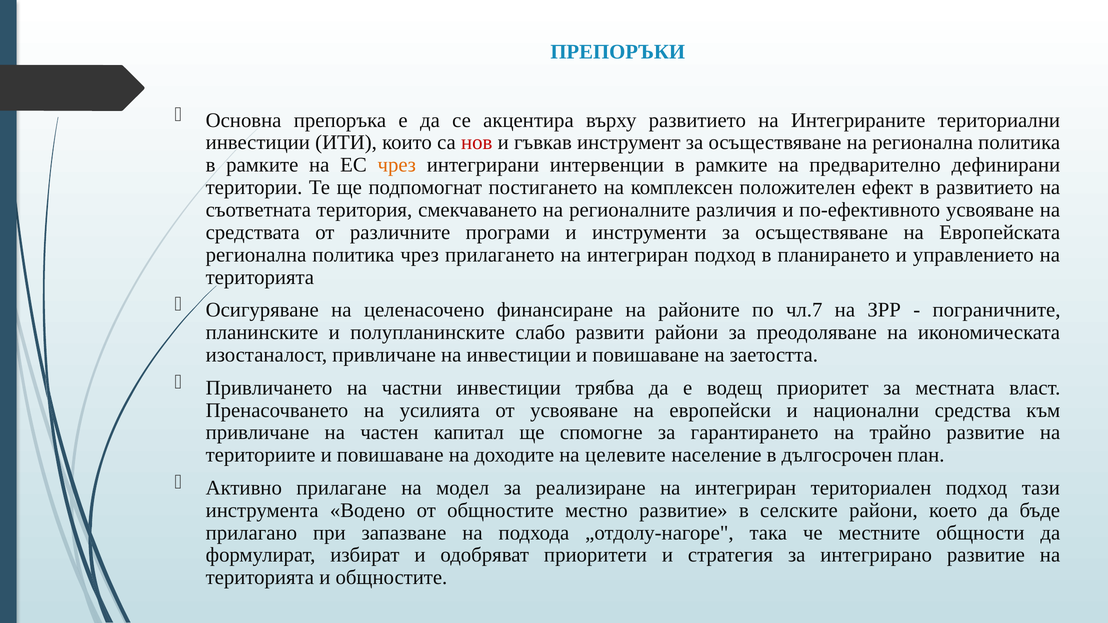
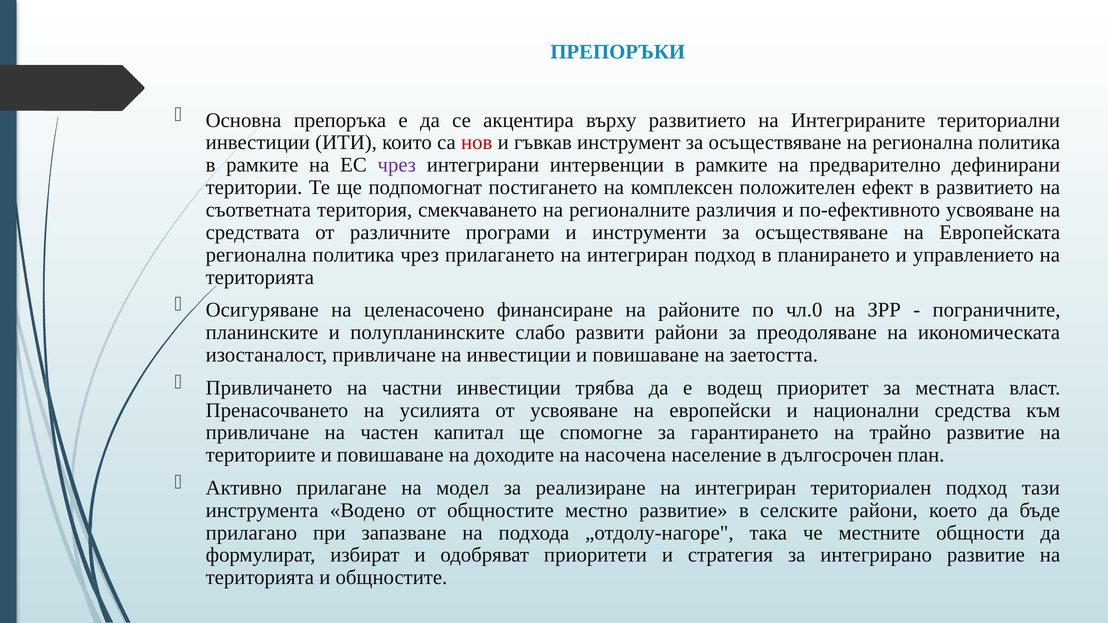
чрез colour: orange -> purple (397, 165)
чл.7: чл.7 -> чл.0 (804, 310)
целевите: целевите -> насочена (625, 455)
